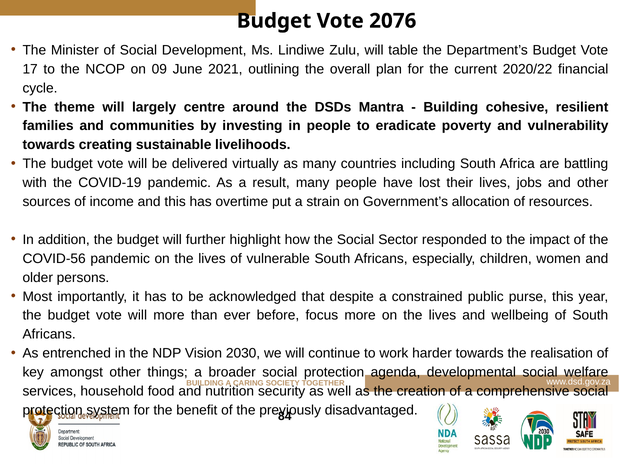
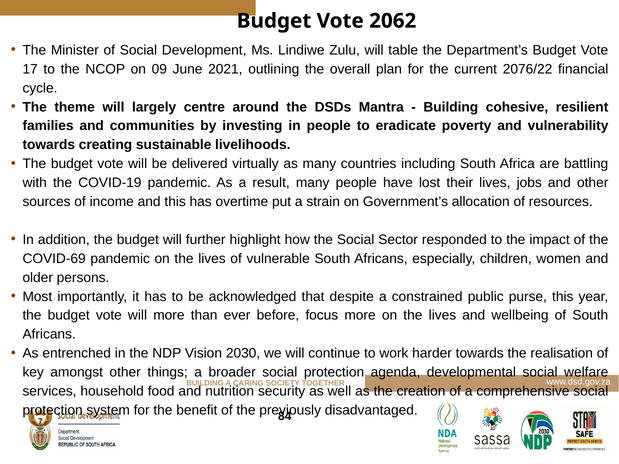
2076: 2076 -> 2062 (393, 21)
2020/22: 2020/22 -> 2076/22 (528, 69)
COVID-56: COVID-56 -> COVID-69 (54, 259)
